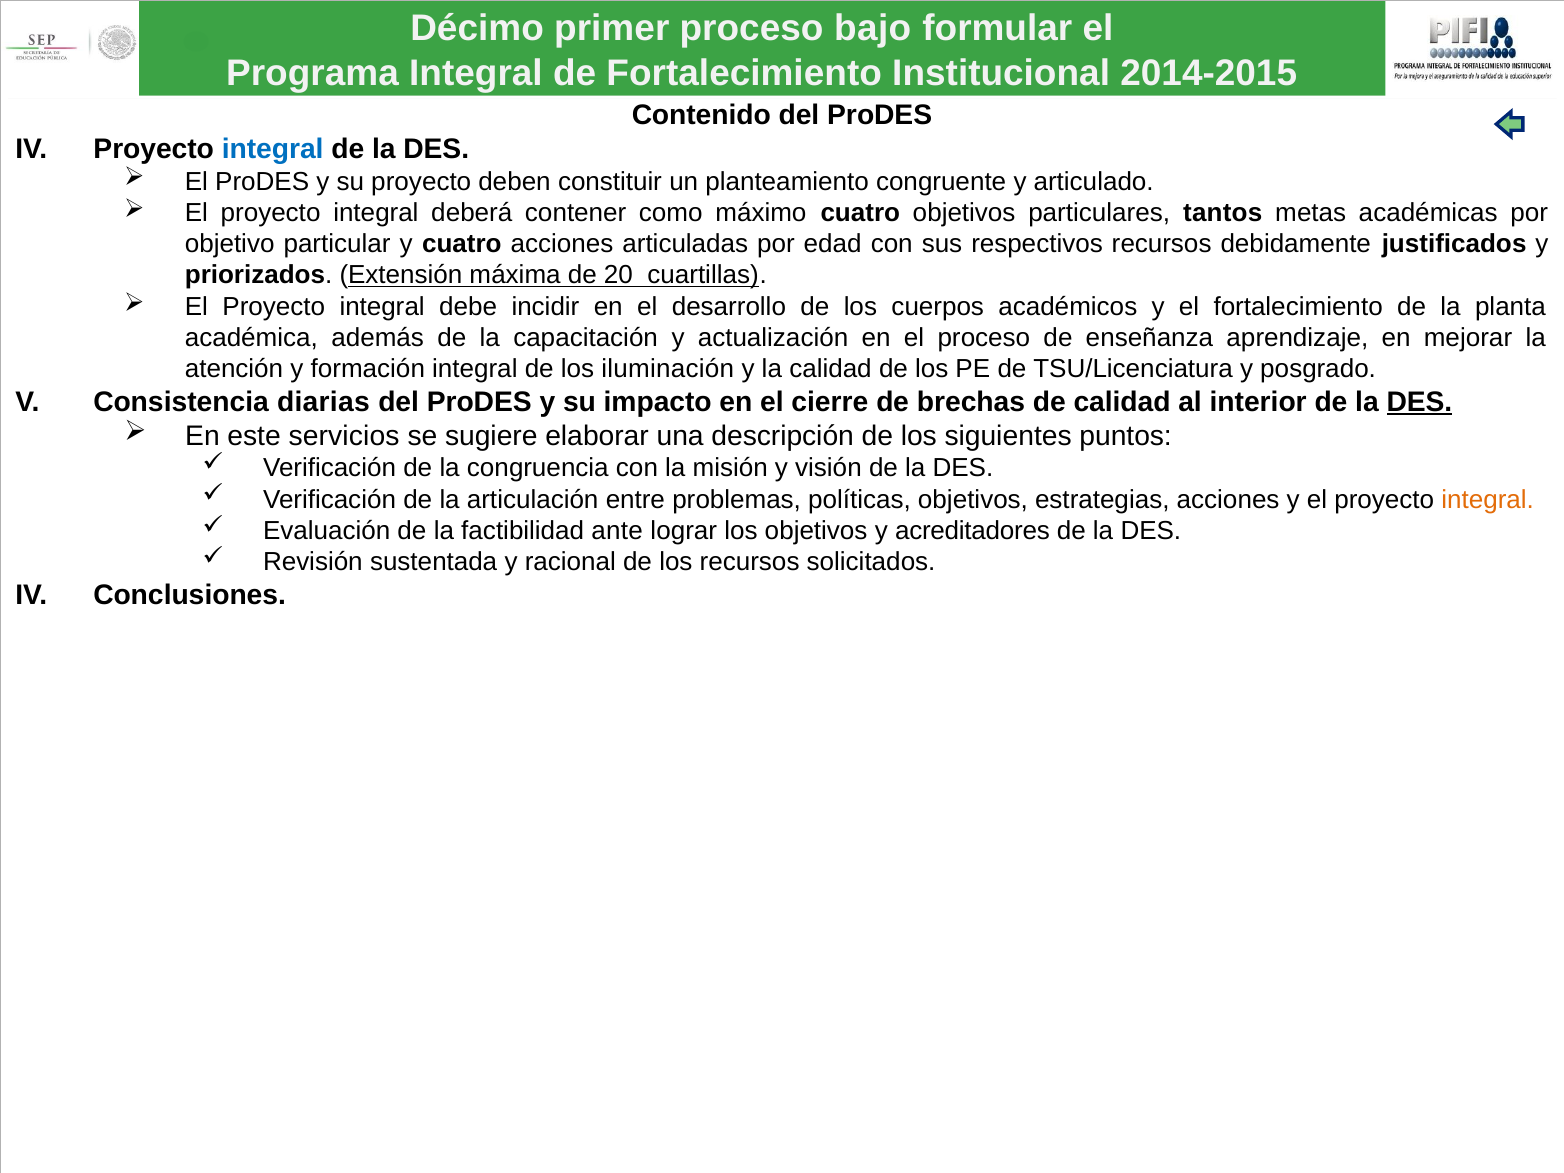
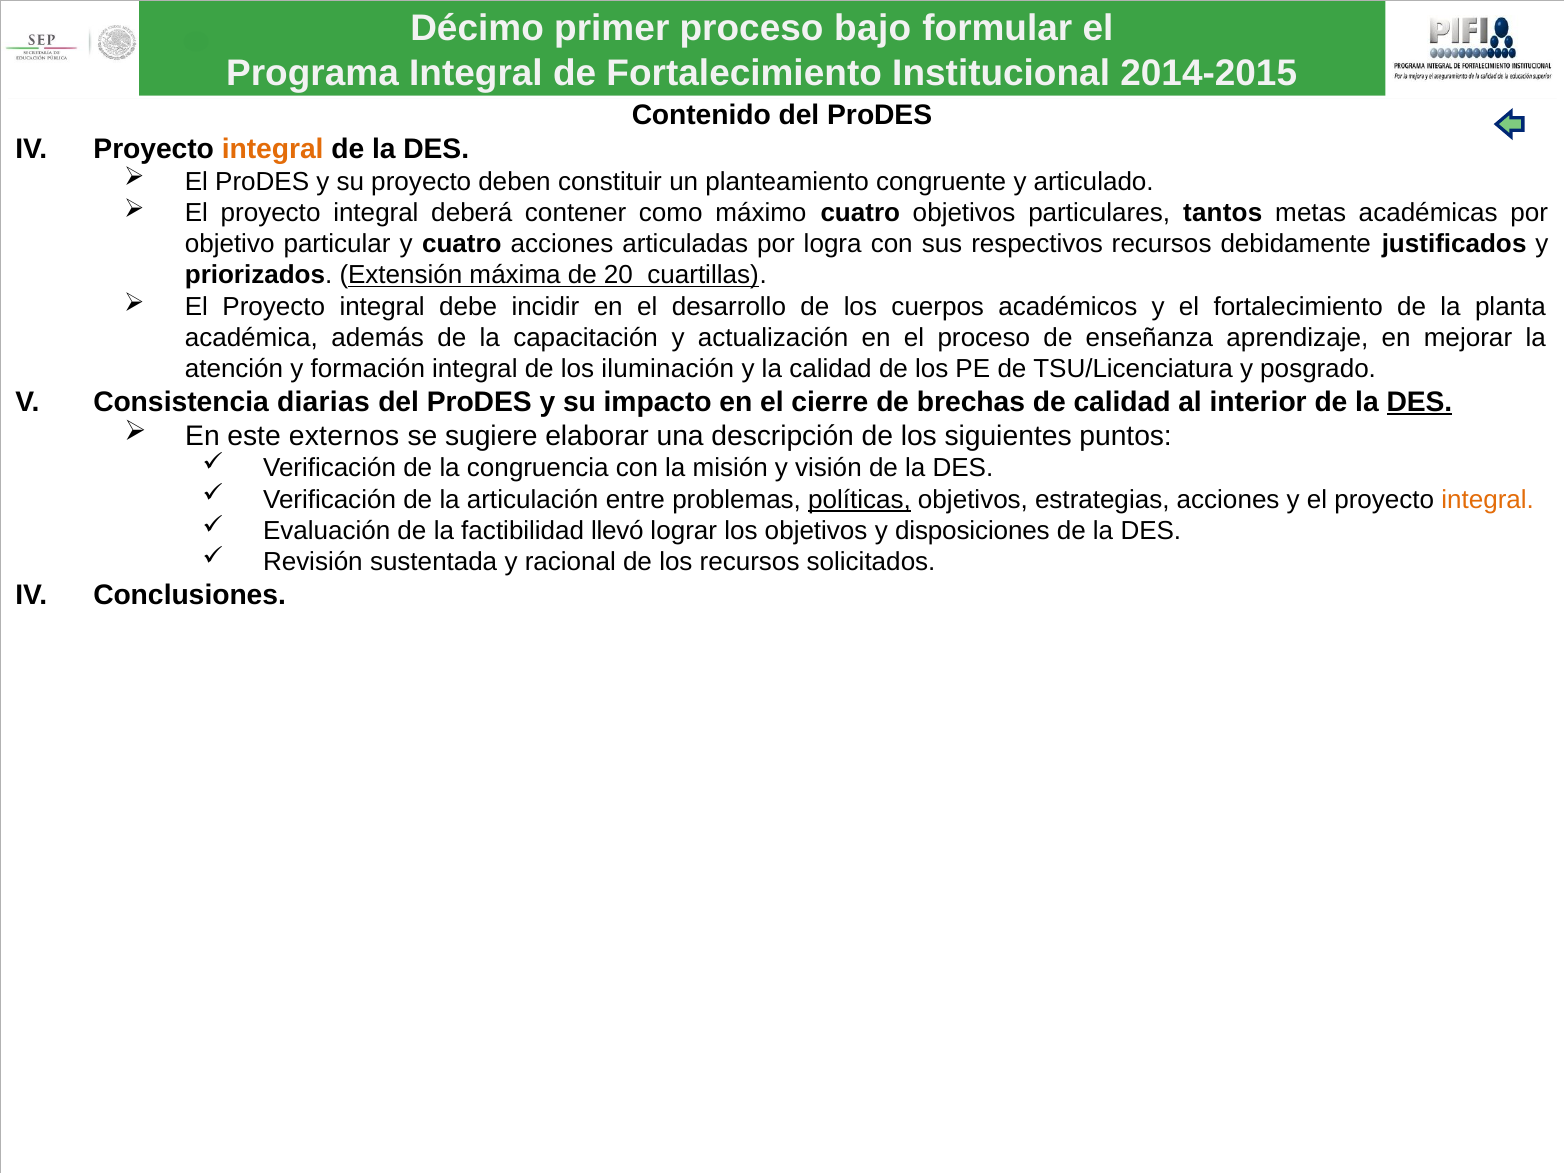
integral colour: blue -> orange (273, 149)
edad: edad -> logra (833, 244)
servicios: servicios -> externos (344, 436)
políticas underline: none -> present (859, 500)
ante: ante -> llevó (617, 531)
acreditadores: acreditadores -> disposiciones (972, 531)
